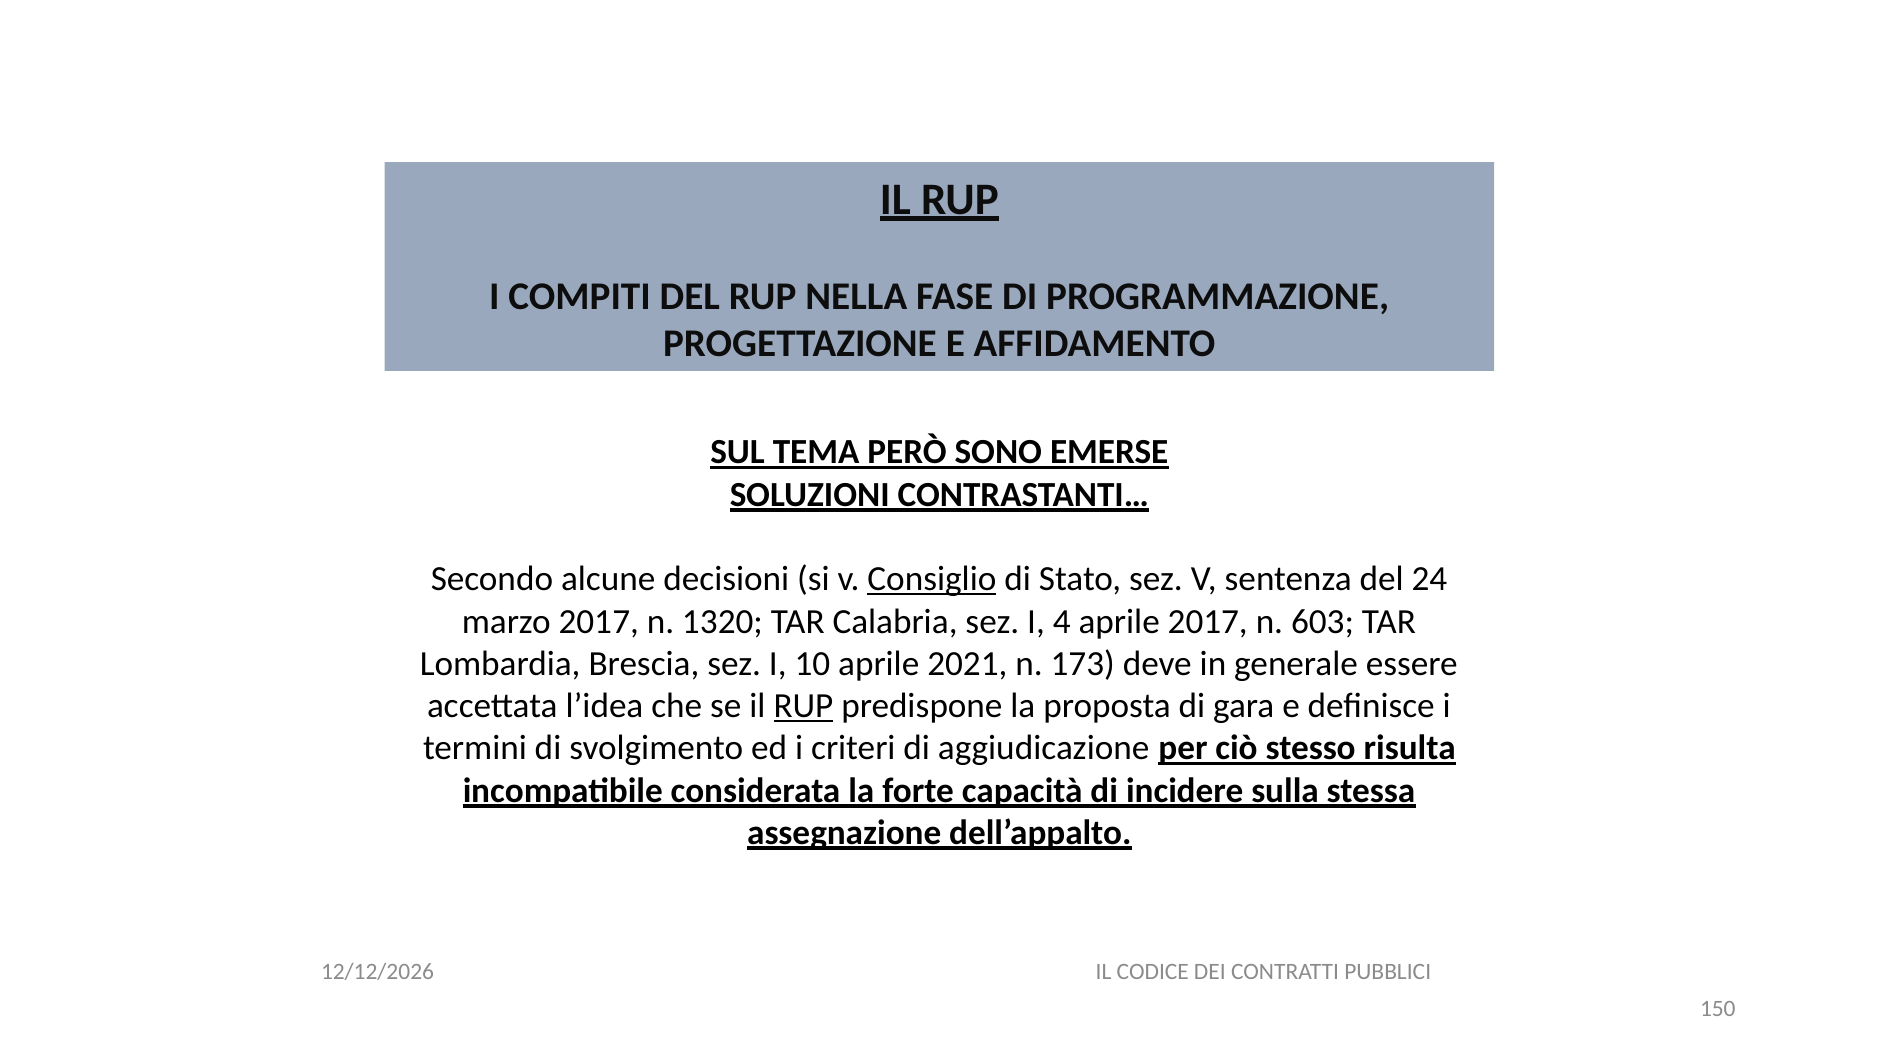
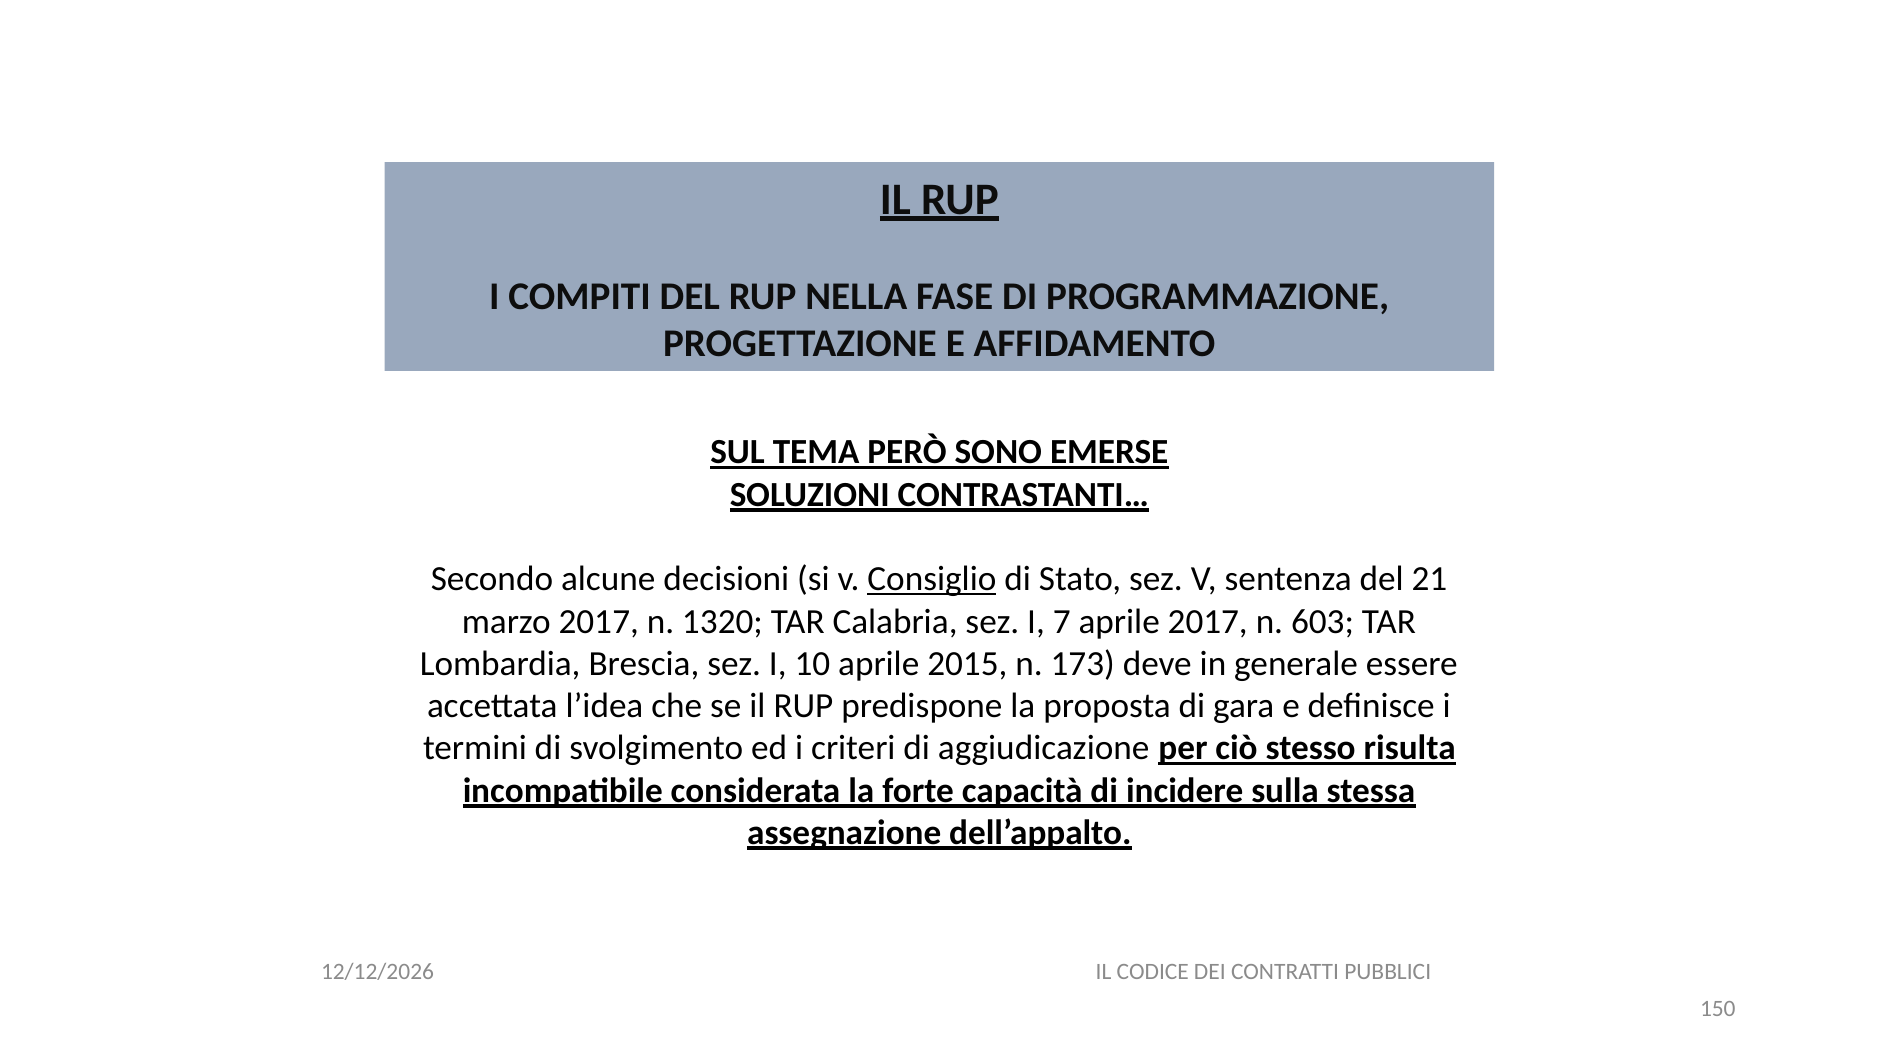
24: 24 -> 21 (1429, 579)
4: 4 -> 7 (1062, 621)
2021: 2021 -> 2015 (967, 664)
RUP underline: present -> none (803, 706)
